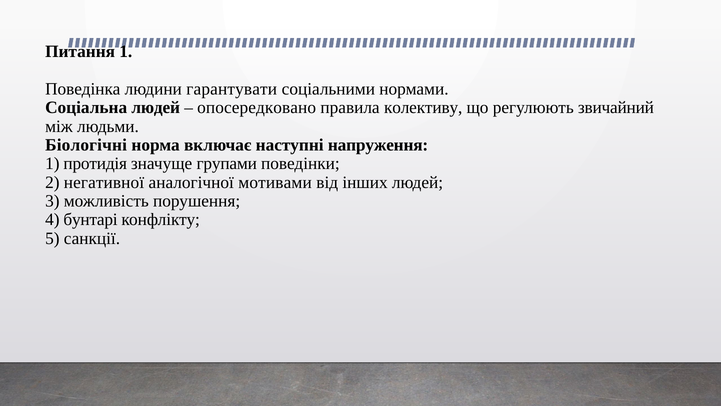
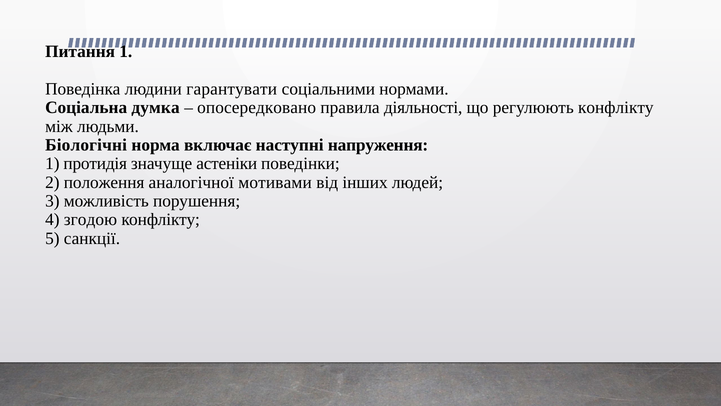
Соціальна людей: людей -> думка (156, 108)
колективу: колективу -> діяльності (423, 108)
регулюють звичайний: звичайний -> конфлікту (616, 108)
групами: групами -> астеніки (227, 164)
негативної: негативної -> положення (104, 182)
бунтарі: бунтарі -> згодою (90, 220)
